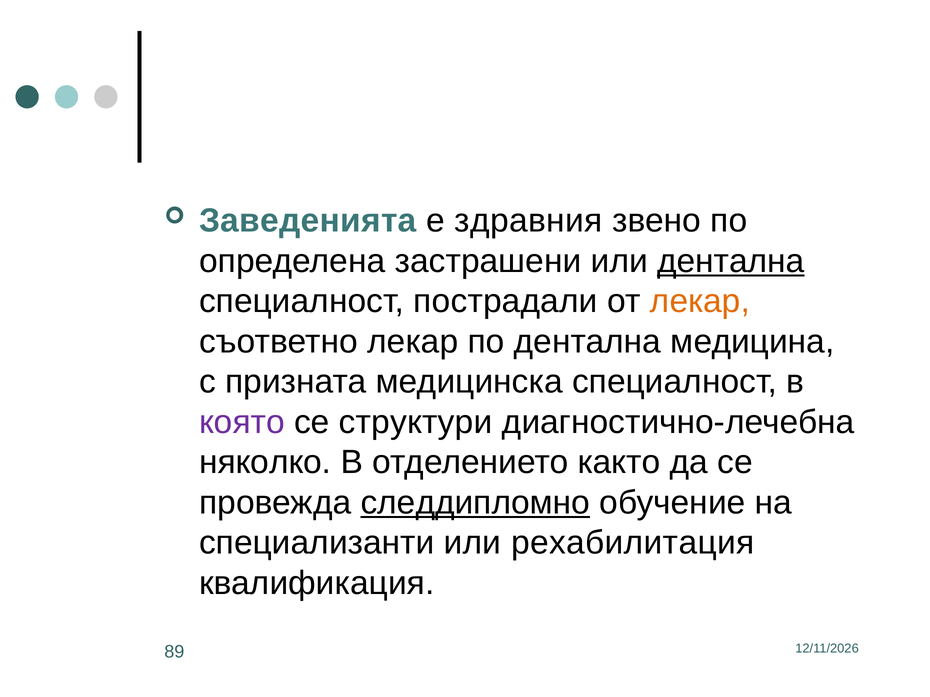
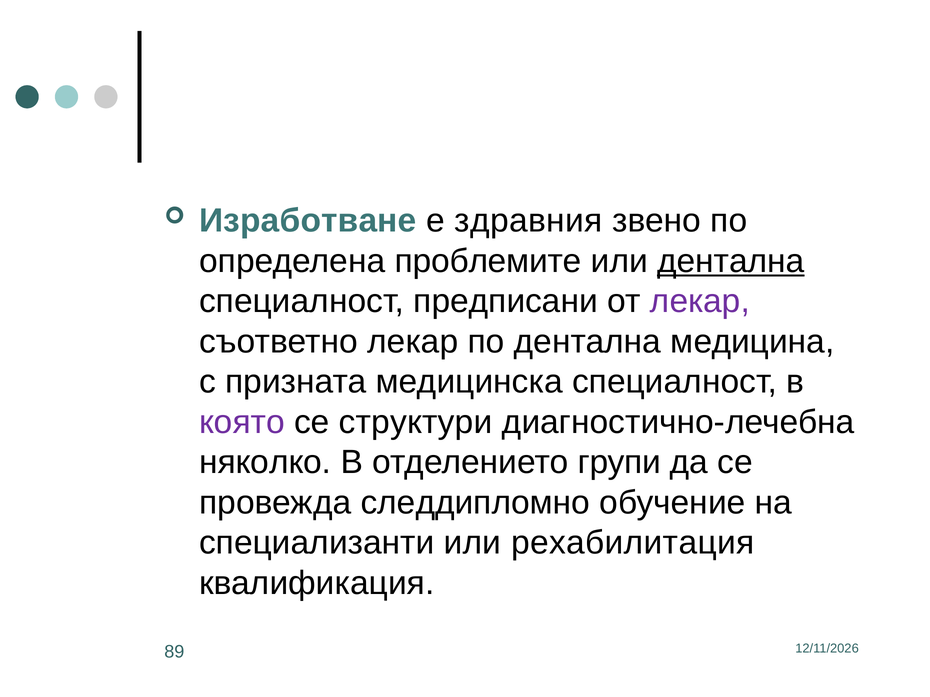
Заведенията: Заведенията -> Изработване (308, 221)
застрашени: застрашени -> проблемите (488, 261)
пострадали: пострадали -> предписани (506, 301)
лекар colour: orange -> purple (700, 301)
както: както -> групи (619, 463)
следдипломно underline: present -> none (475, 503)
